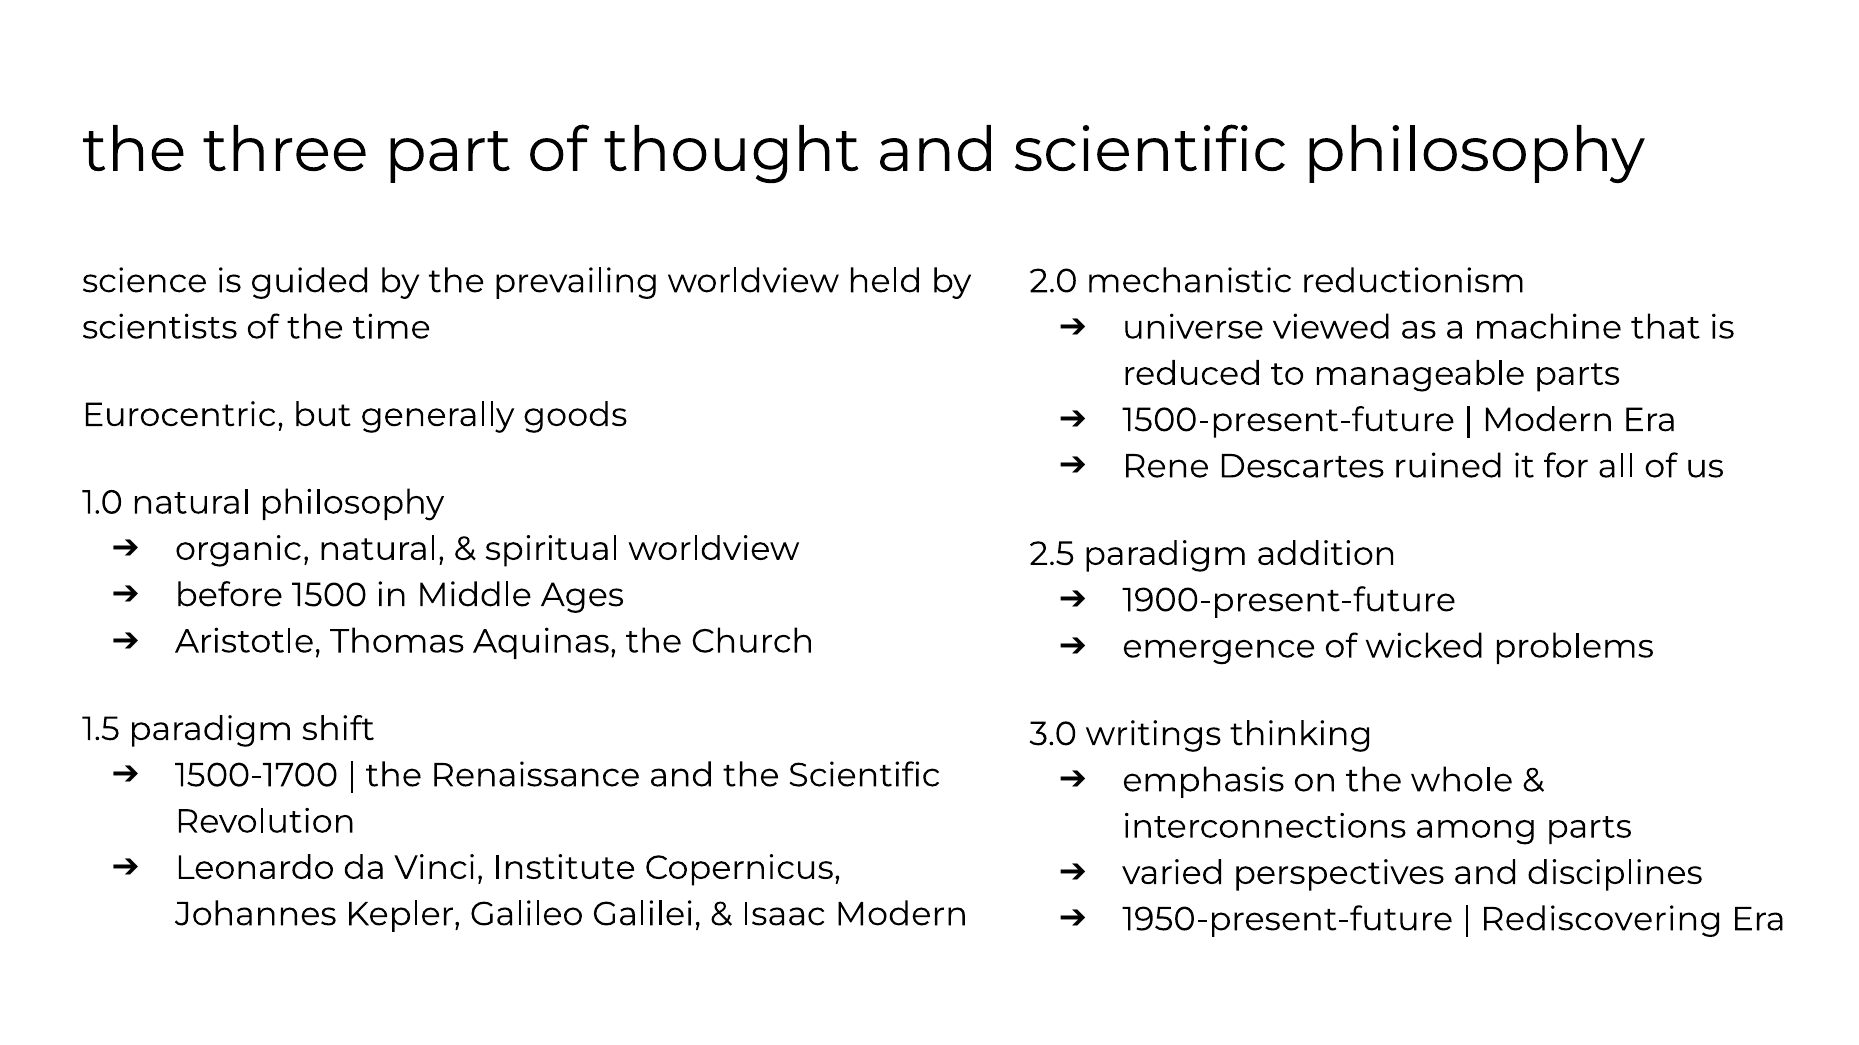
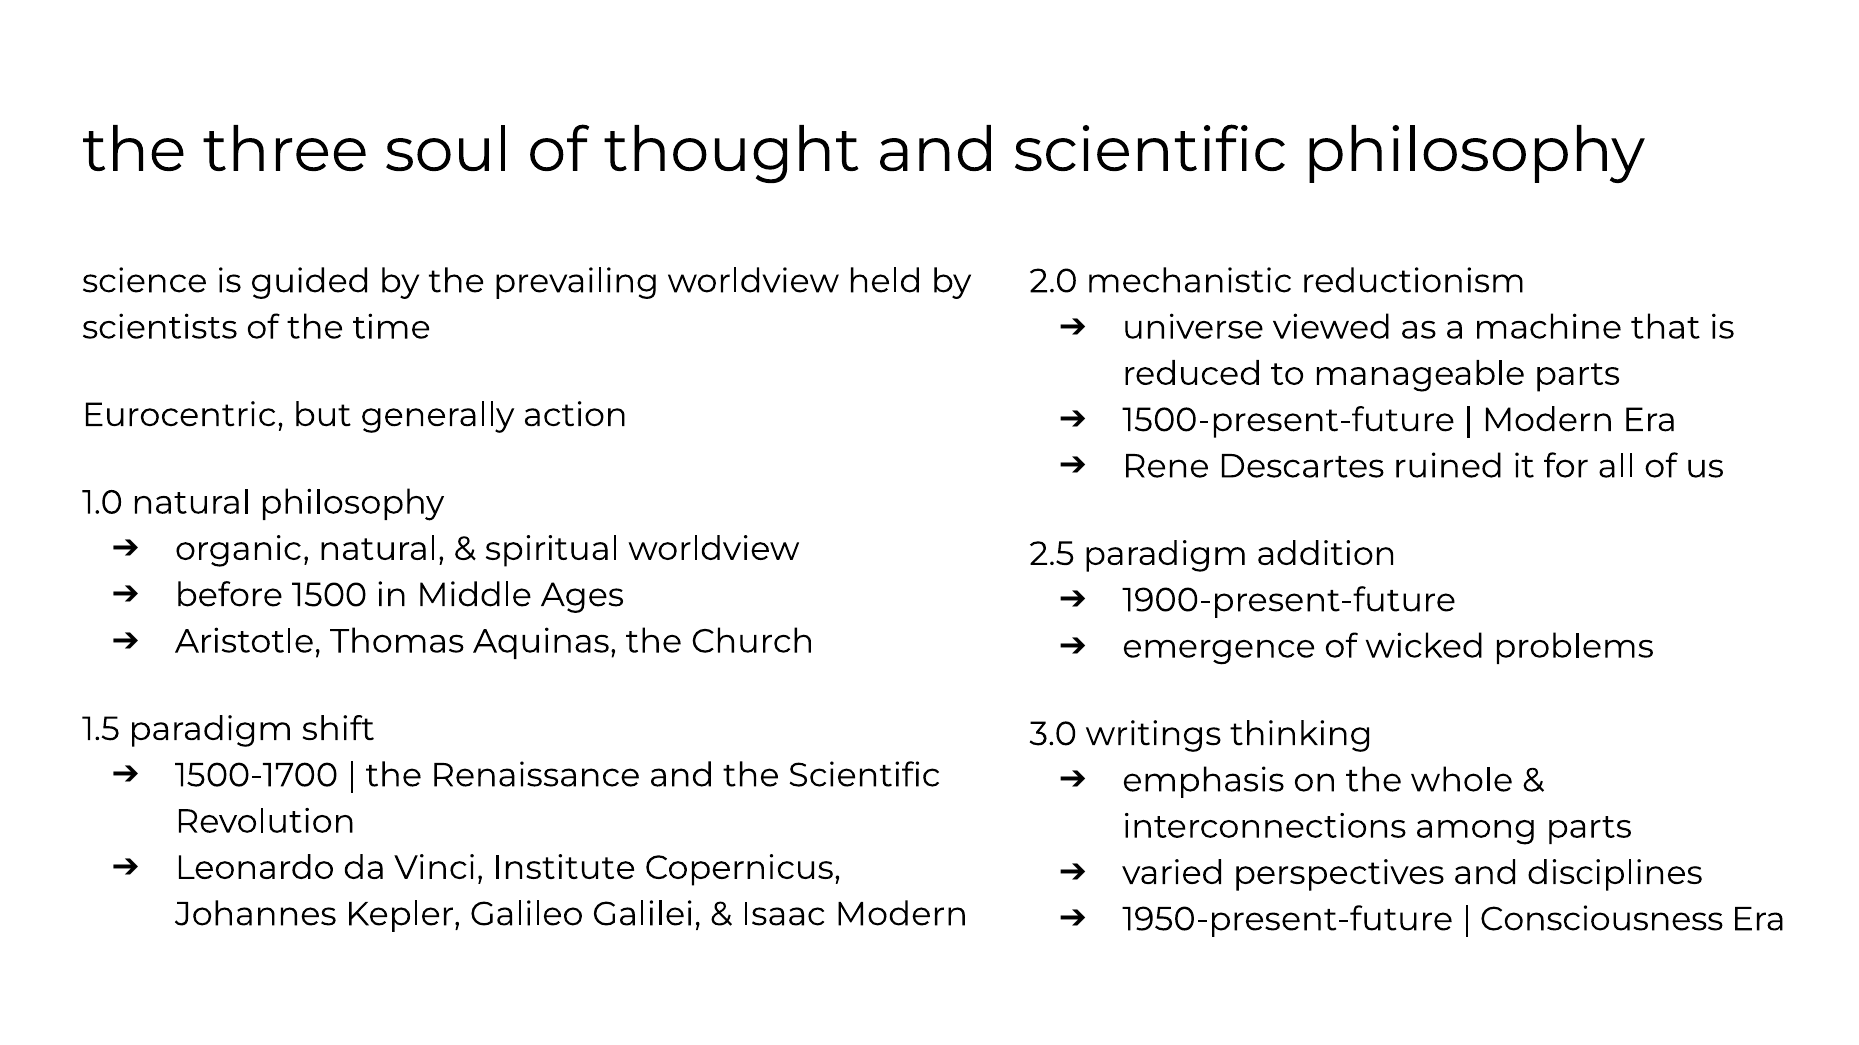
part: part -> soul (448, 151)
goods: goods -> action (575, 415)
Rediscovering: Rediscovering -> Consciousness (1602, 920)
